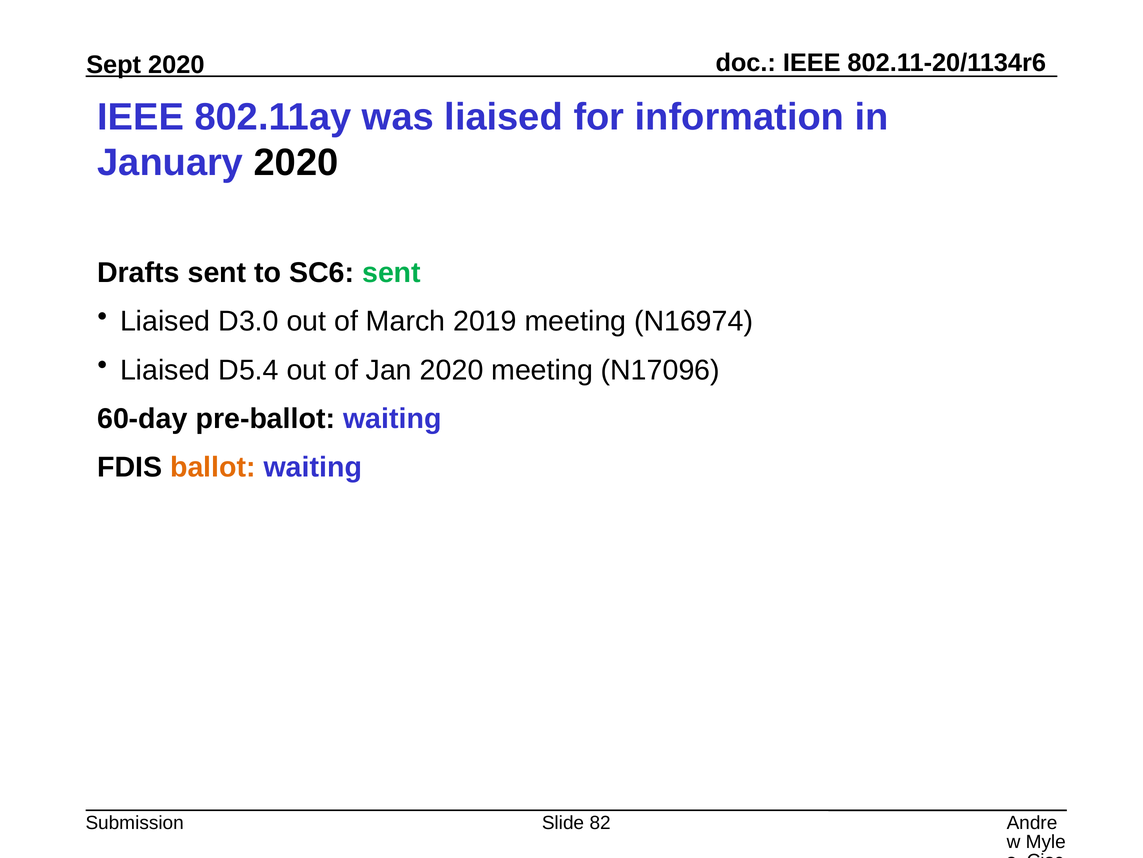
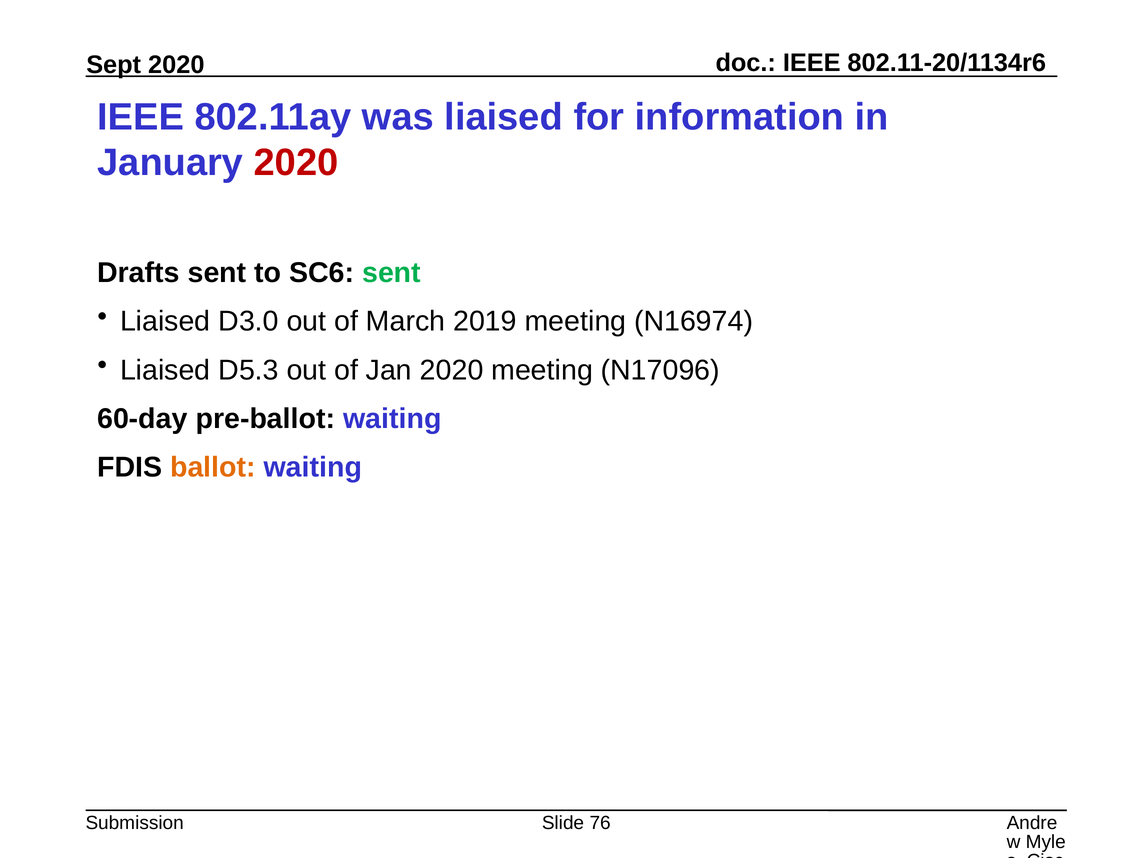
2020 colour: black -> red (296, 163)
D5.4: D5.4 -> D5.3 (249, 370)
82: 82 -> 76 (600, 822)
